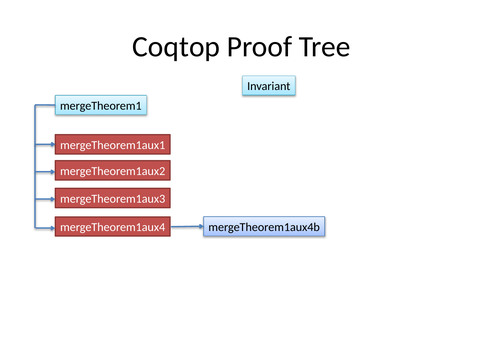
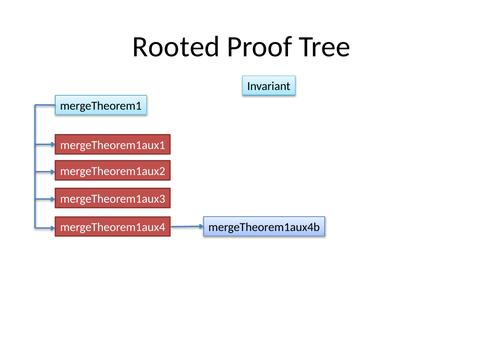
Coqtop: Coqtop -> Rooted (176, 47)
